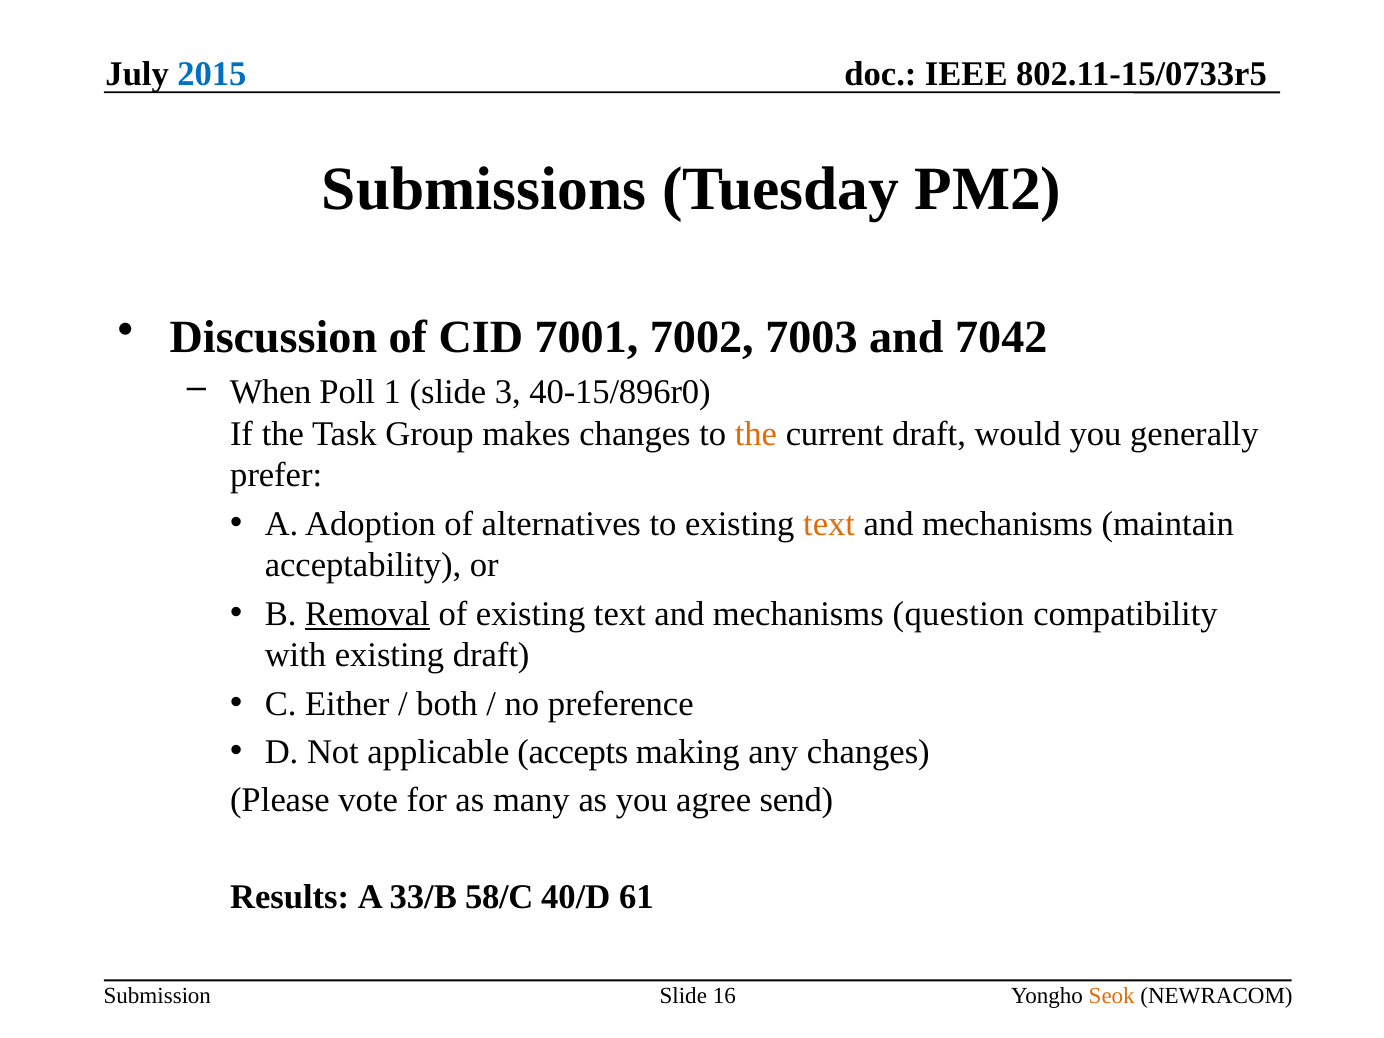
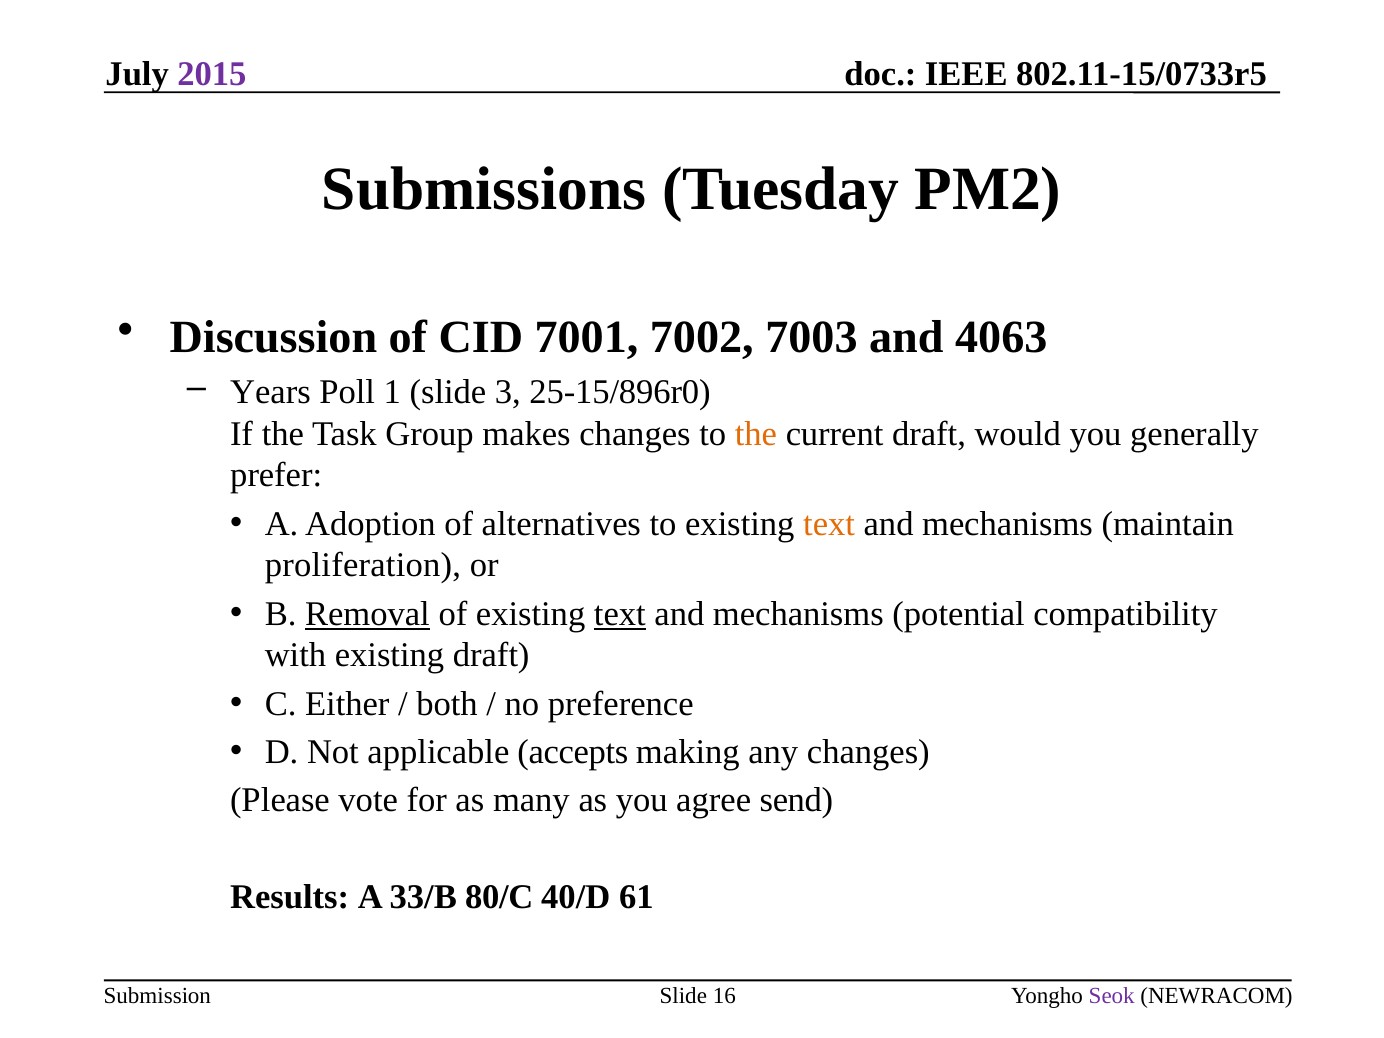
2015 colour: blue -> purple (212, 74)
7042: 7042 -> 4063 (1001, 338)
When: When -> Years (270, 392)
40-15/896r0: 40-15/896r0 -> 25-15/896r0 (620, 392)
acceptability: acceptability -> proliferation (363, 565)
text underline: none -> present (620, 614)
question: question -> potential (959, 614)
58/C: 58/C -> 80/C (499, 897)
Seok colour: orange -> purple (1112, 996)
